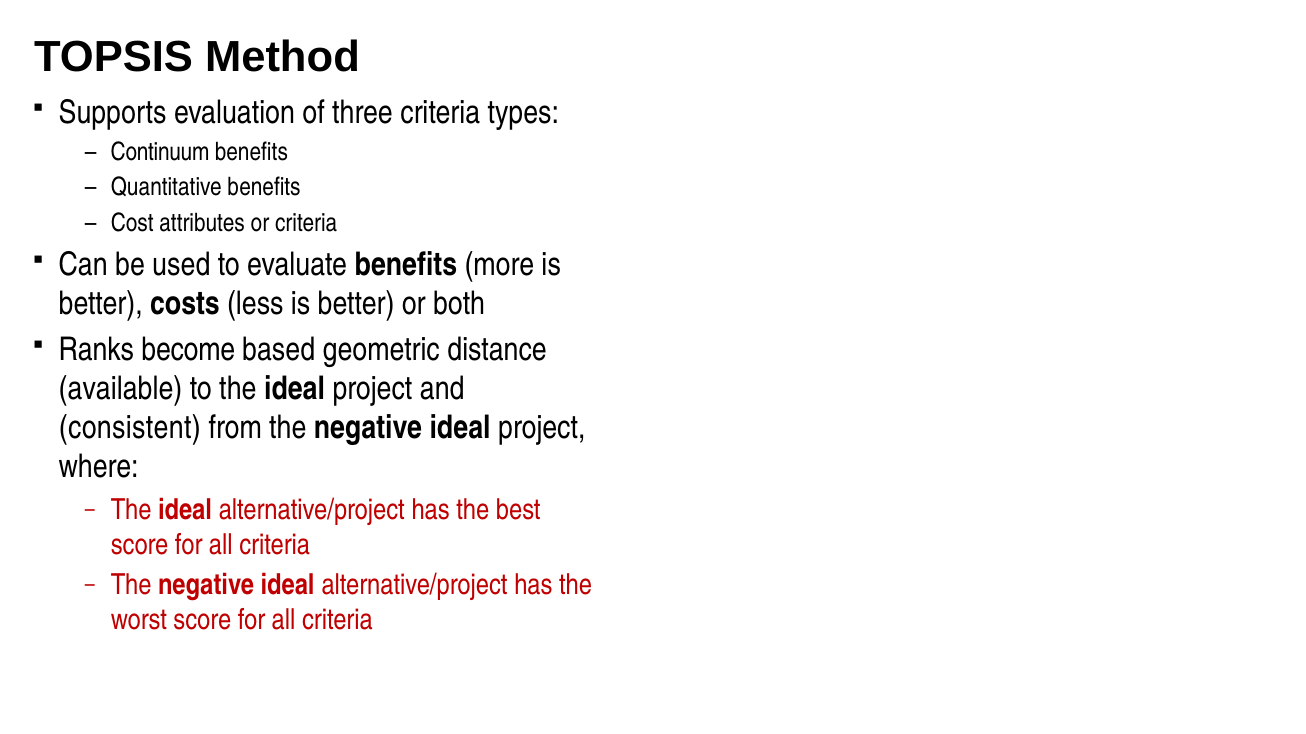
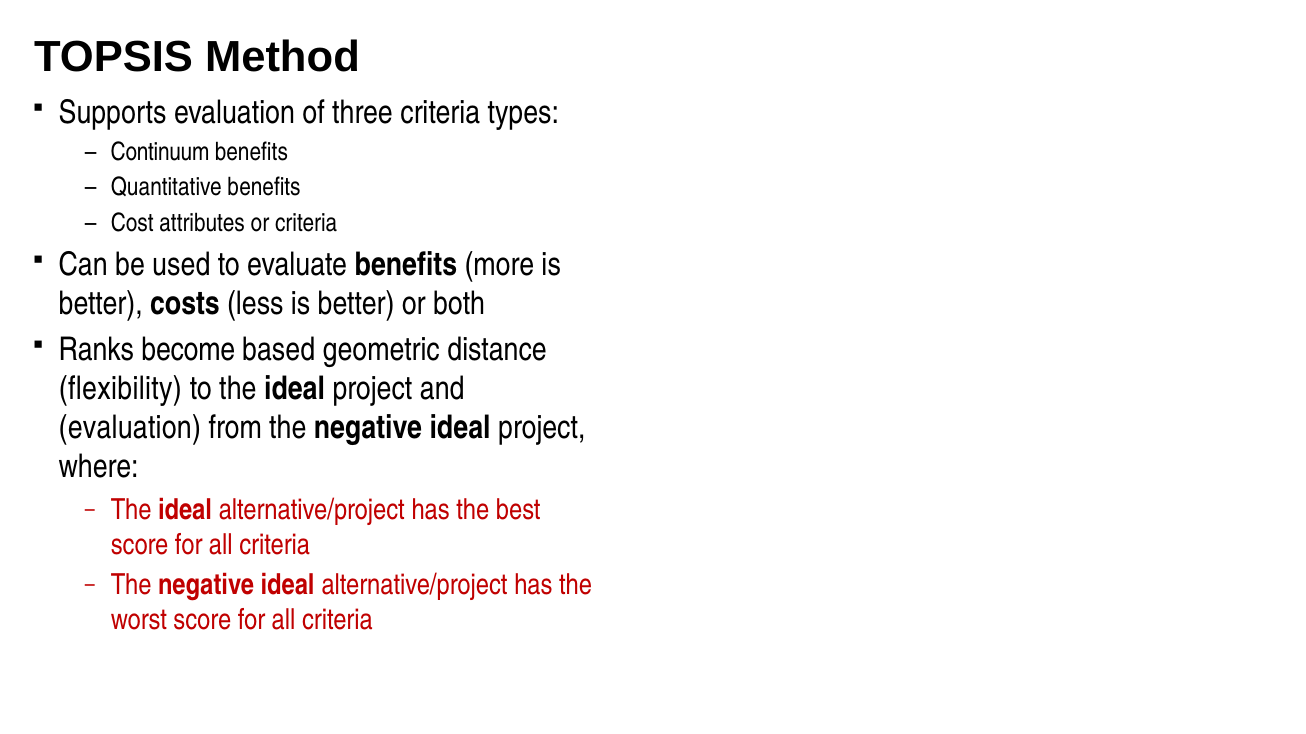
available: available -> flexibility (120, 389)
consistent: consistent -> evaluation (130, 428)
